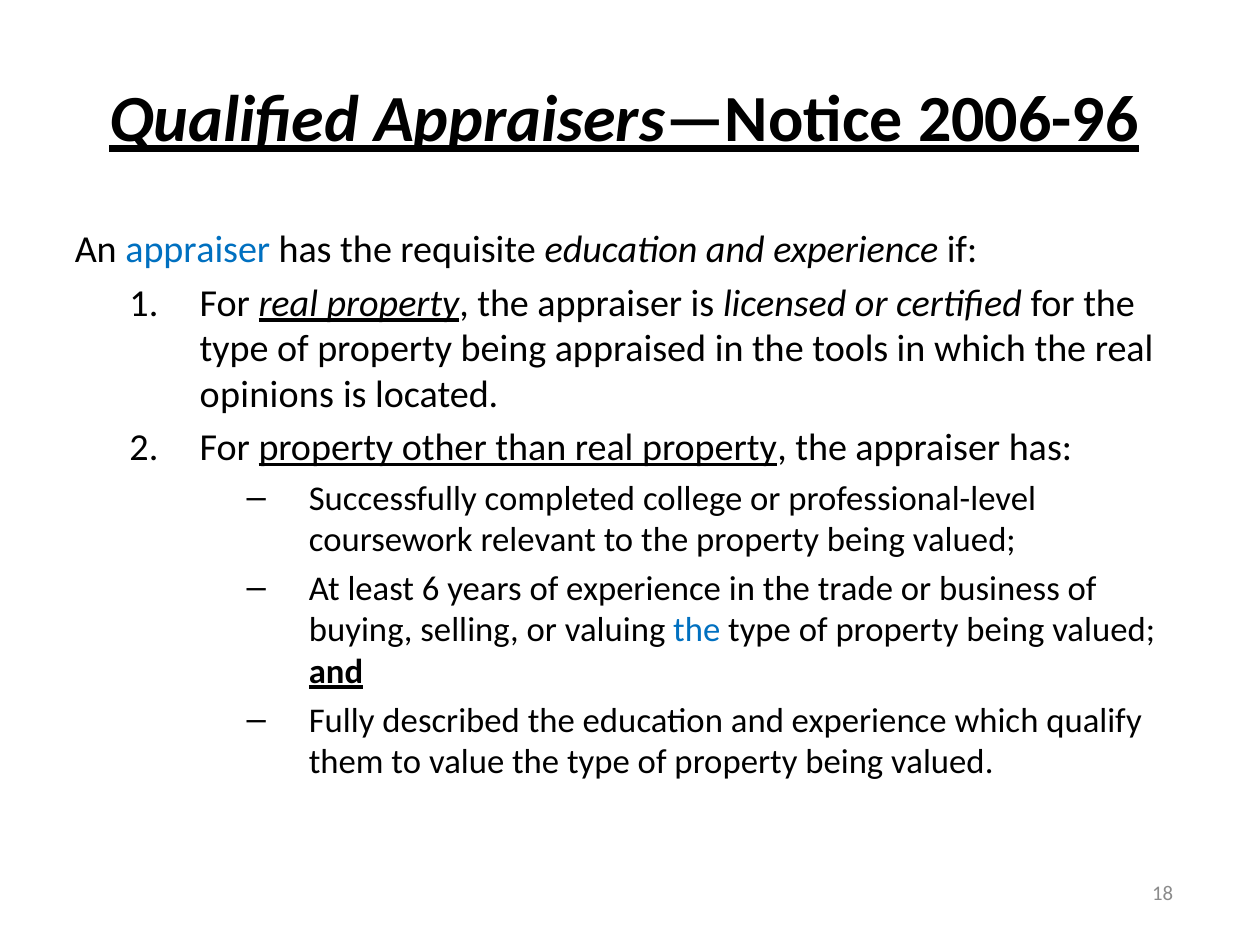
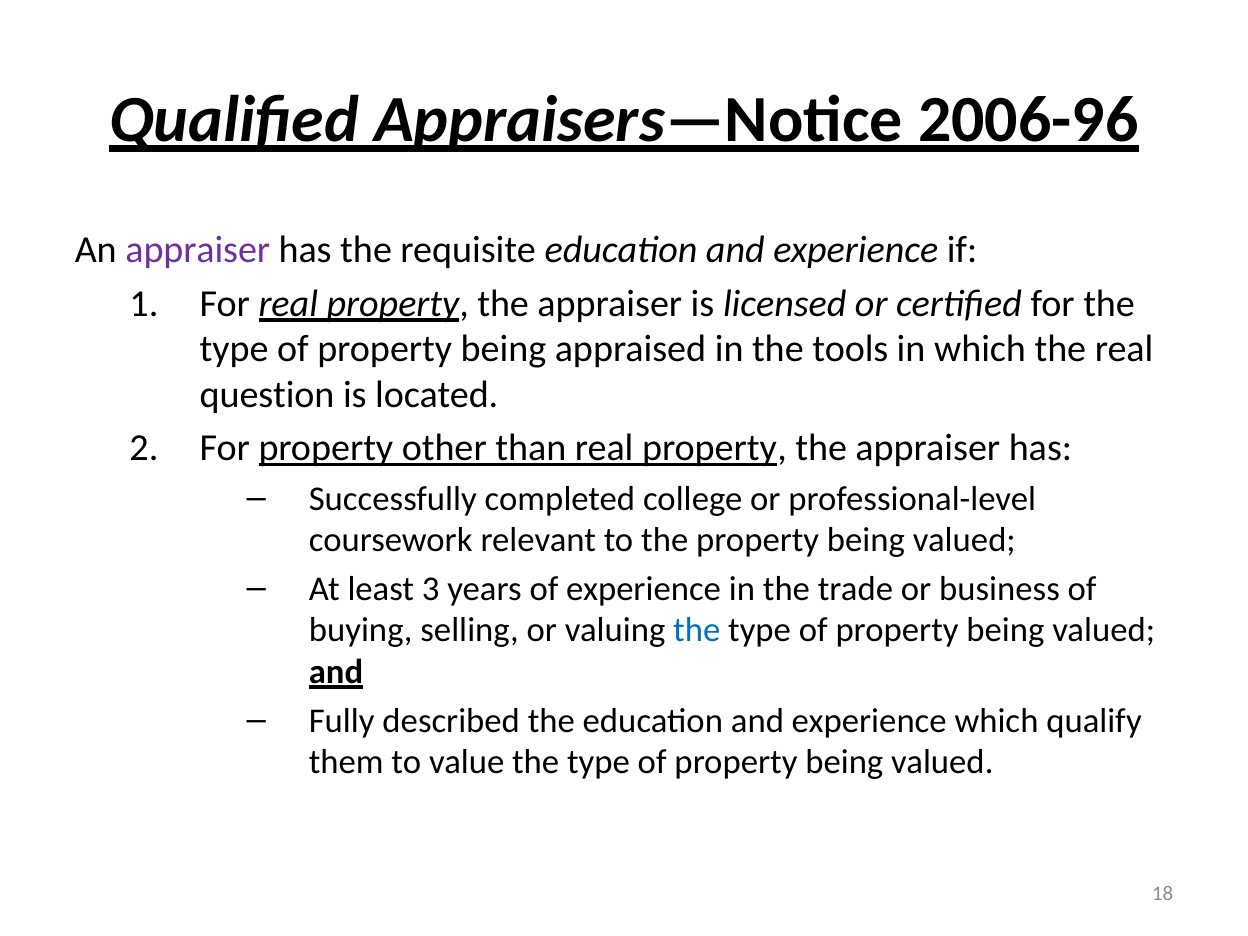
appraiser colour: blue -> purple (198, 250)
opinions: opinions -> question (267, 395)
6: 6 -> 3 (431, 589)
